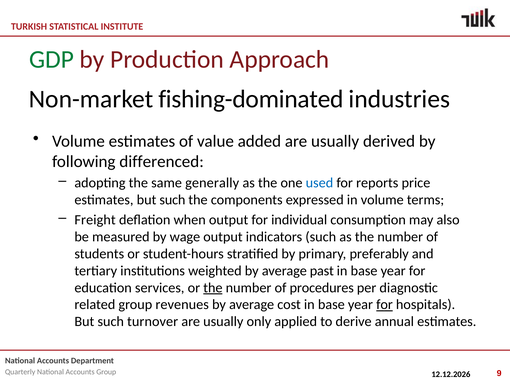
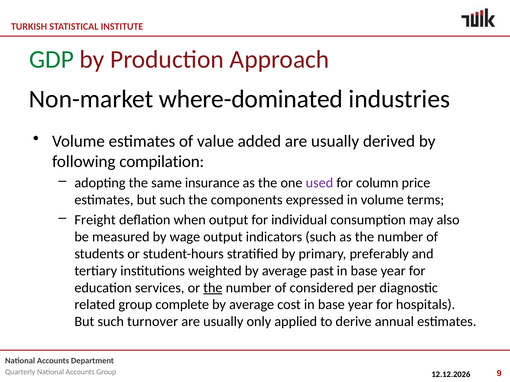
fishing-dominated: fishing-dominated -> where-dominated (251, 99)
differenced: differenced -> compilation (162, 162)
generally: generally -> insurance (212, 183)
used colour: blue -> purple (319, 183)
reports: reports -> column (377, 183)
procedures: procedures -> considered (322, 288)
revenues: revenues -> complete (182, 305)
for underline: present -> none (384, 305)
